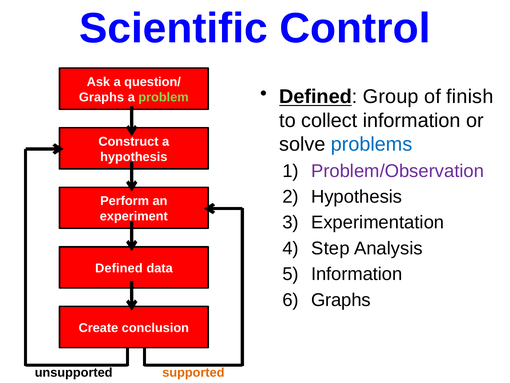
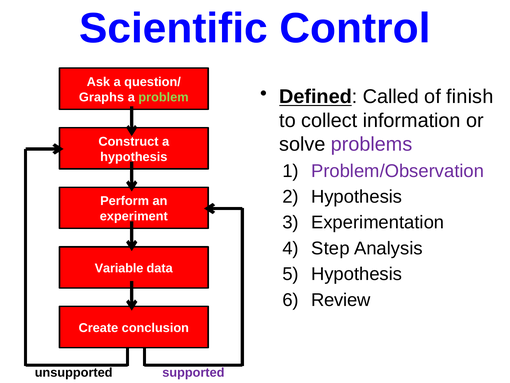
Group: Group -> Called (391, 97)
problems colour: blue -> purple (372, 144)
Defined: Defined -> Variable (119, 268)
Information: Information -> Hypothesis (357, 274)
Graphs: Graphs -> Review (341, 300)
supported colour: orange -> purple (193, 372)
